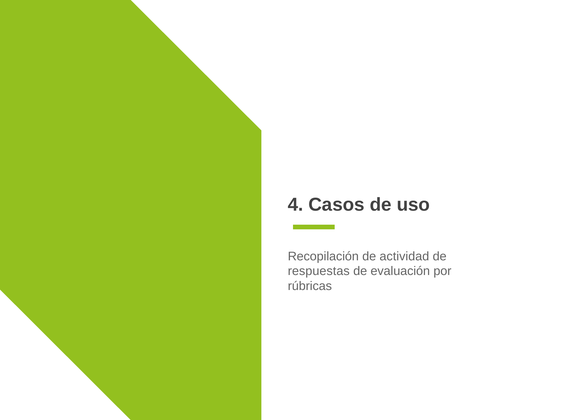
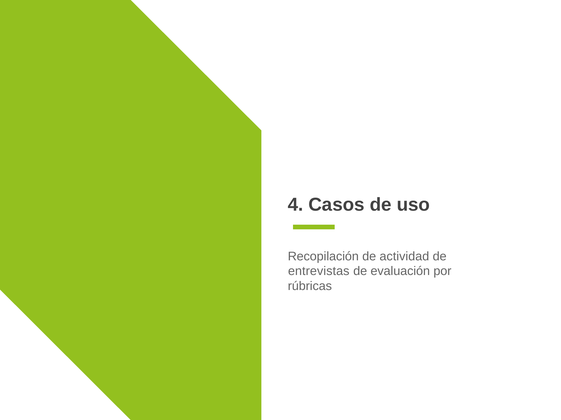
respuestas: respuestas -> entrevistas (319, 272)
